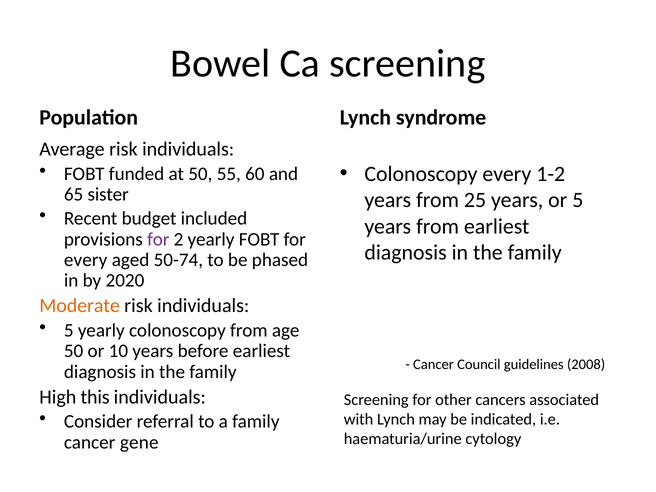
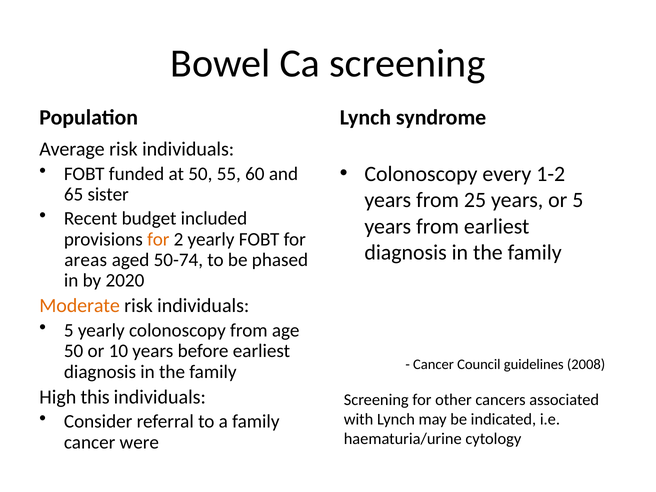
for colour: purple -> orange (158, 239)
every: every -> areas (86, 260)
gene: gene -> were (139, 442)
